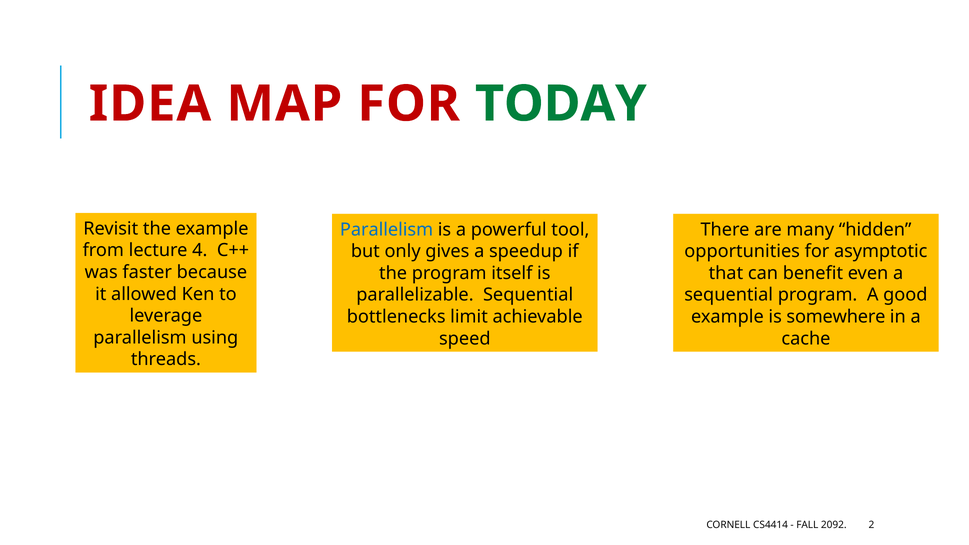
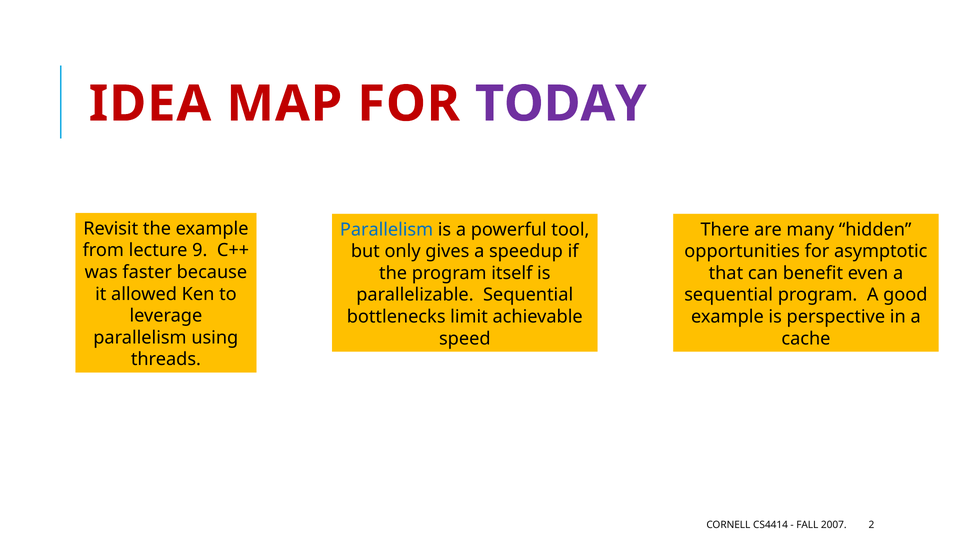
TODAY colour: green -> purple (561, 104)
4: 4 -> 9 (200, 250)
somewhere: somewhere -> perspective (836, 317)
2092: 2092 -> 2007 (834, 525)
